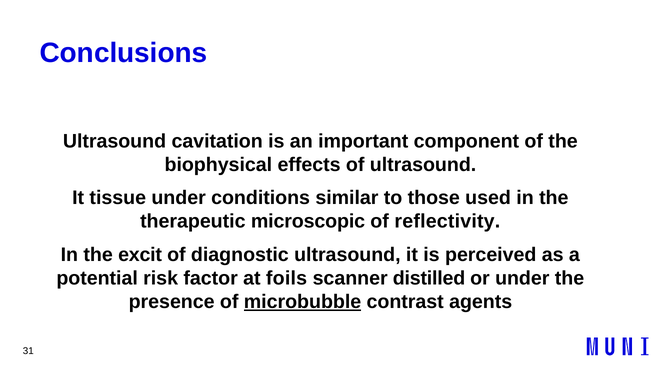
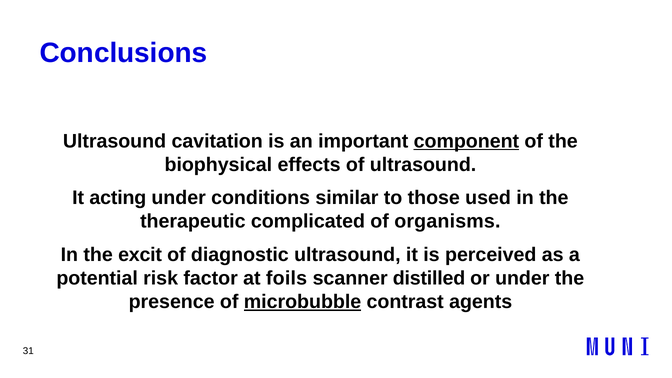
component underline: none -> present (466, 141)
tissue: tissue -> acting (118, 198)
microscopic: microscopic -> complicated (308, 221)
reflectivity: reflectivity -> organisms (447, 221)
